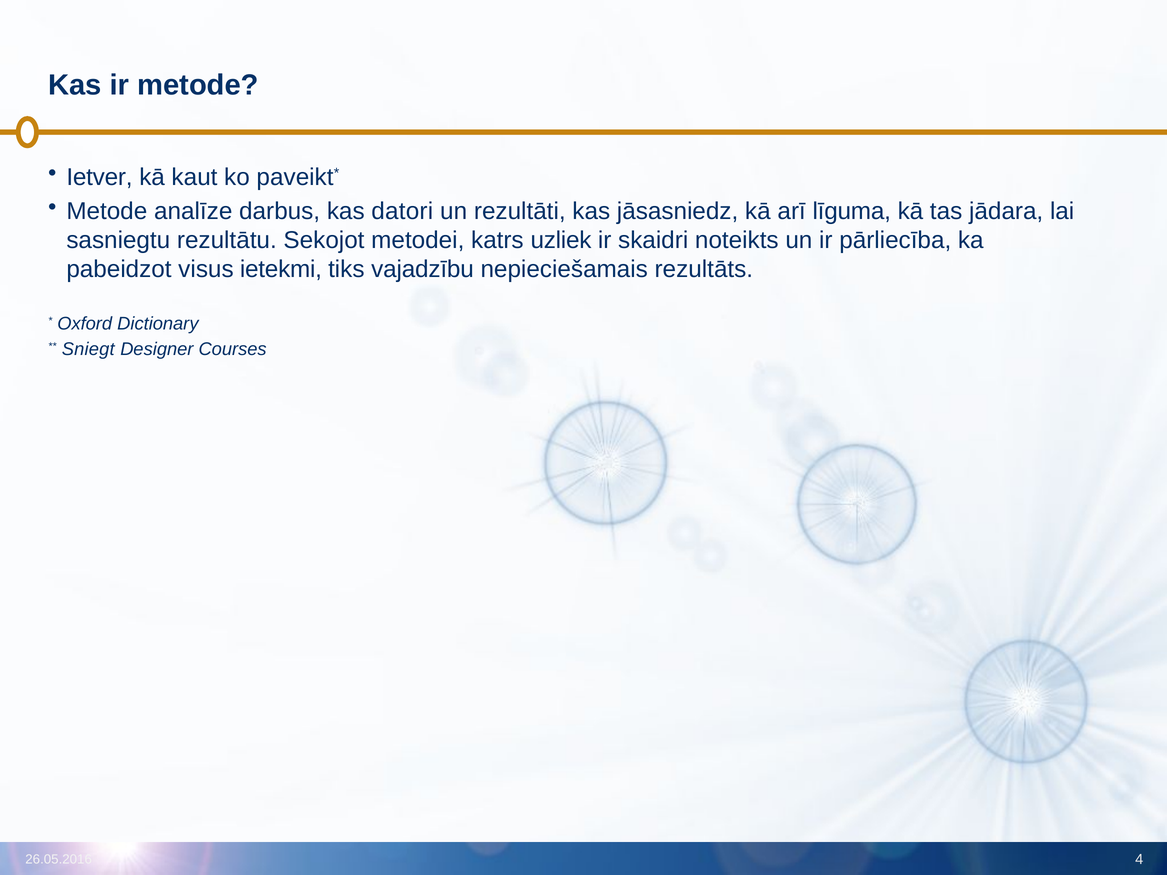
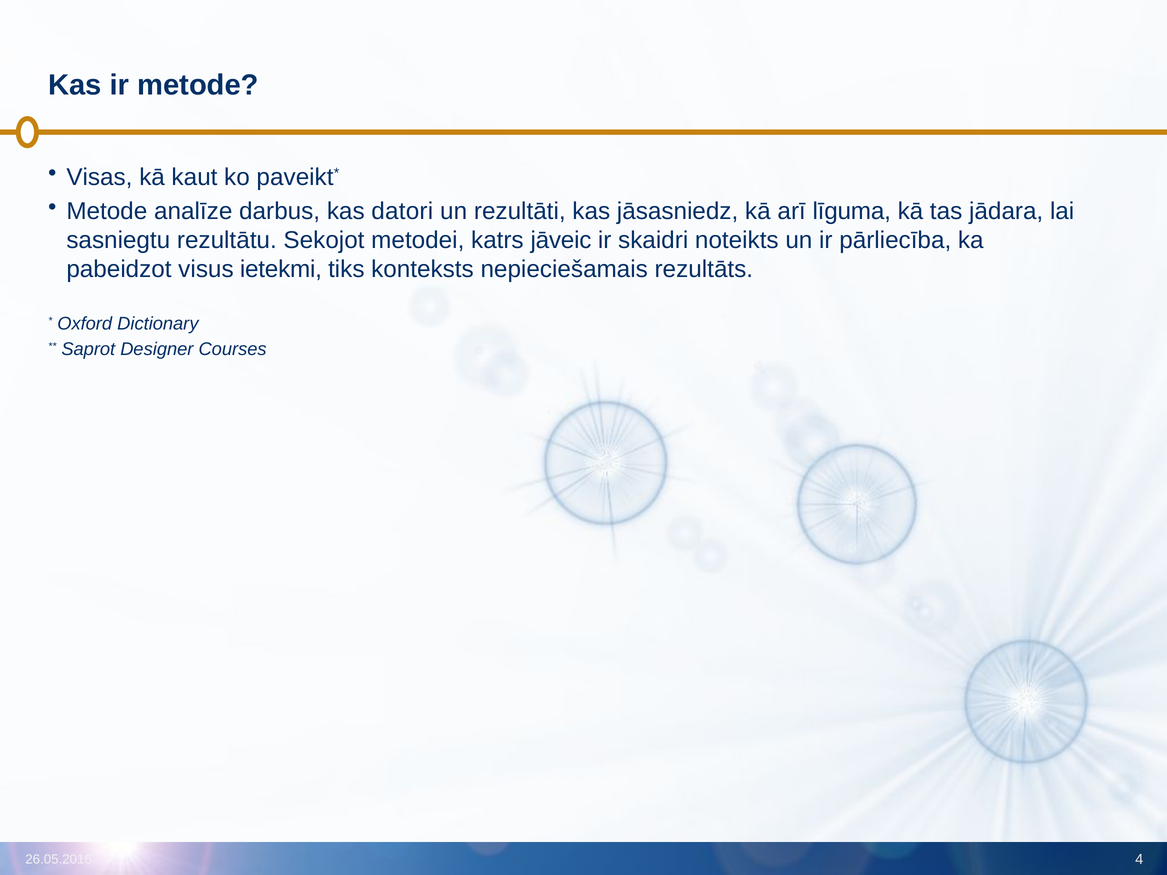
Ietver: Ietver -> Visas (99, 177)
uzliek: uzliek -> jāveic (561, 240)
vajadzību: vajadzību -> konteksts (422, 269)
Sniegt: Sniegt -> Saprot (88, 349)
